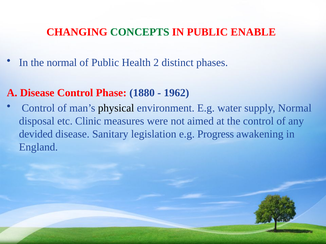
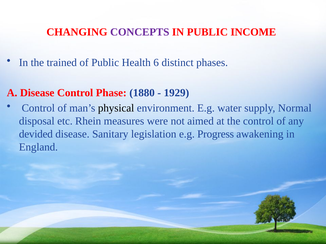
CONCEPTS colour: green -> purple (140, 32)
ENABLE: ENABLE -> INCOME (253, 32)
the normal: normal -> trained (62, 63)
2: 2 -> 6 (156, 63)
1962: 1962 -> 1929 (176, 93)
Clinic: Clinic -> Rhein (88, 121)
